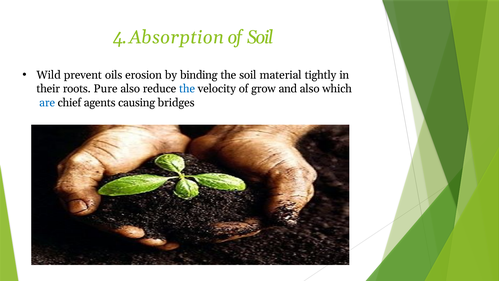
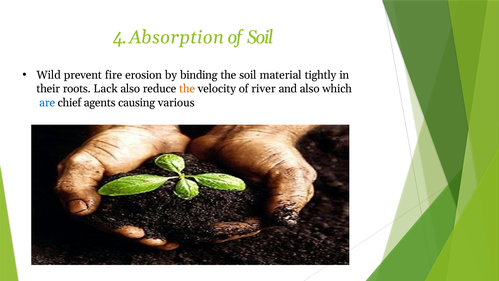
oils: oils -> fire (114, 75)
Pure: Pure -> Lack (106, 89)
the colour: blue -> orange (187, 89)
grow: grow -> river (263, 89)
bridges: bridges -> various (176, 102)
